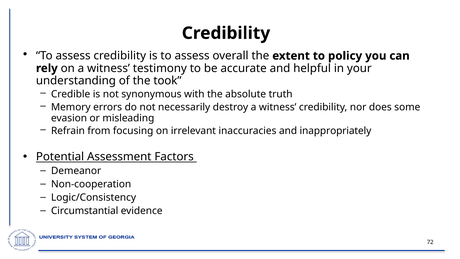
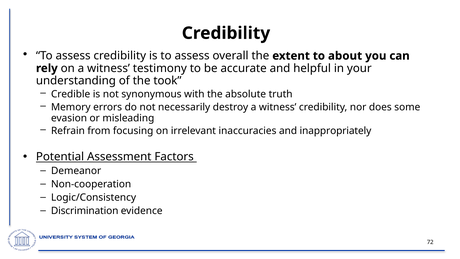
policy: policy -> about (345, 56)
Circumstantial: Circumstantial -> Discrimination (85, 210)
